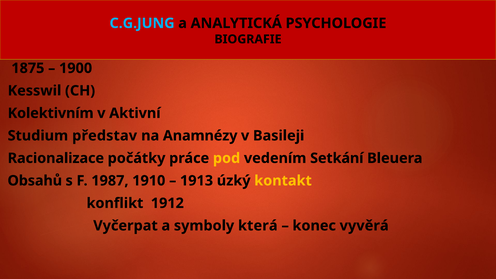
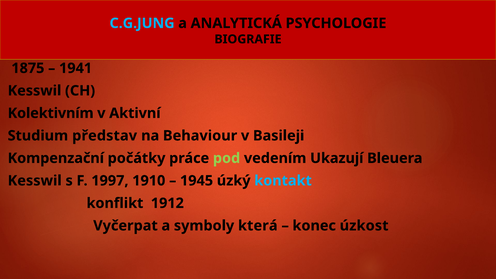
1900: 1900 -> 1941 (76, 68)
Anamnézy: Anamnézy -> Behaviour (200, 136)
Racionalizace: Racionalizace -> Kompenzační (56, 158)
pod colour: yellow -> light green (227, 158)
Setkání: Setkání -> Ukazují (337, 158)
Obsahů: Obsahů -> Kesswil (35, 181)
1987: 1987 -> 1997 (110, 181)
1913: 1913 -> 1945 (197, 181)
kontakt colour: yellow -> light blue (283, 181)
vyvěrá: vyvěrá -> úzkost (364, 226)
